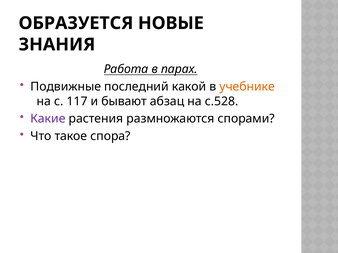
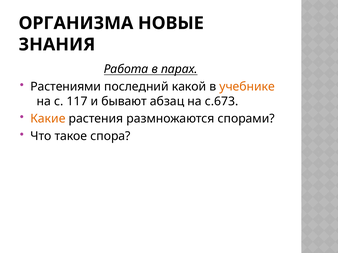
ОБРАЗУЕТСЯ: ОБРАЗУЕТСЯ -> ОРГАНИЗМА (76, 23)
Подвижные: Подвижные -> Растениями (66, 87)
с.528: с.528 -> с.673 (222, 101)
Какие colour: purple -> orange (48, 119)
